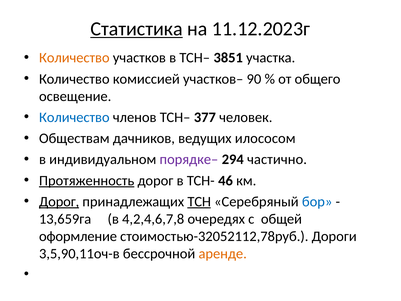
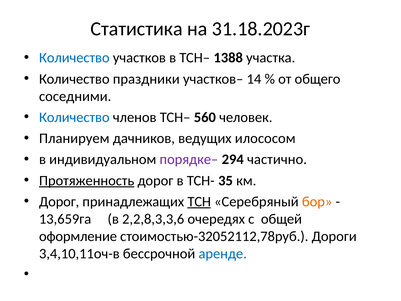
Статистика underline: present -> none (137, 29)
11.12.2023г: 11.12.2023г -> 31.18.2023г (261, 29)
Количество colour: orange -> blue (74, 58)
3851: 3851 -> 1388 (228, 58)
комиссией: комиссией -> праздники (146, 79)
90: 90 -> 14 (254, 79)
освещение: освещение -> соседними (75, 96)
377: 377 -> 560 (205, 117)
Обществам: Обществам -> Планируем (74, 138)
46: 46 -> 35 (226, 180)
Дорог underline: present -> none (59, 201)
бор colour: blue -> orange (317, 201)
4,2,4,6,7,8: 4,2,4,6,7,8 -> 2,2,8,3,3,6 (153, 219)
3,5,90,11оч-в: 3,5,90,11оч-в -> 3,4,10,11оч-в (79, 254)
аренде colour: orange -> blue (223, 254)
